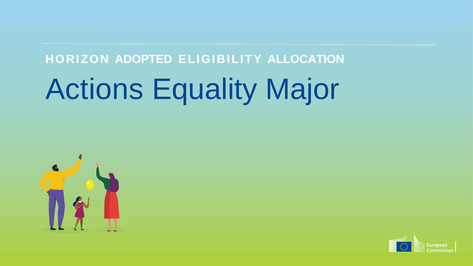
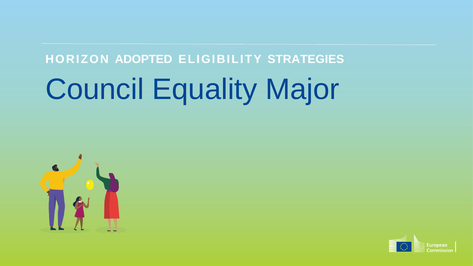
ALLOCATION: ALLOCATION -> STRATEGIES (306, 59)
Actions: Actions -> Council (95, 89)
